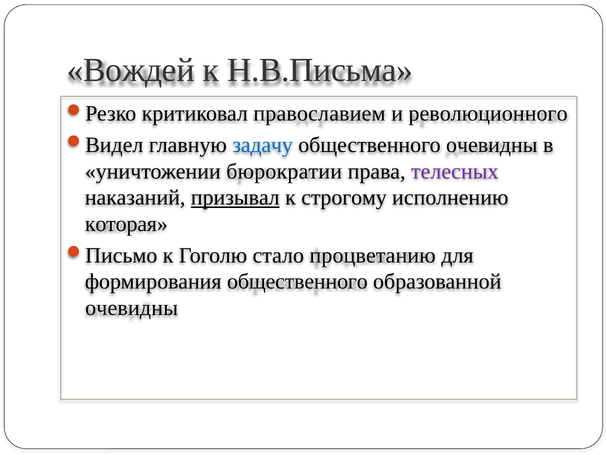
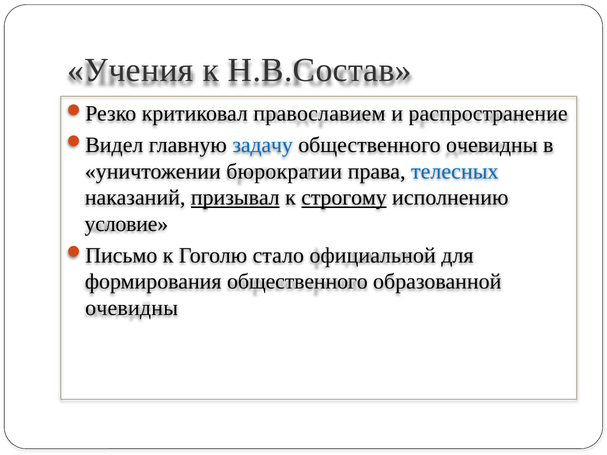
Вождей: Вождей -> Учения (130, 70)
Н.В.Письма: Н.В.Письма -> Н.В.Состав (320, 70)
революционного: революционного -> распространение (488, 114)
телесных colour: purple -> blue (455, 171)
строгому underline: none -> present (344, 198)
которая: которая -> условие (126, 224)
процветанию: процветанию -> официальной (373, 255)
